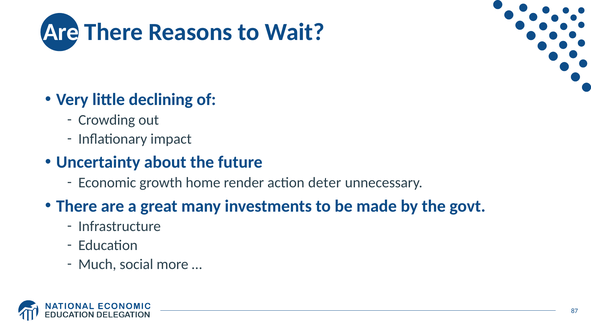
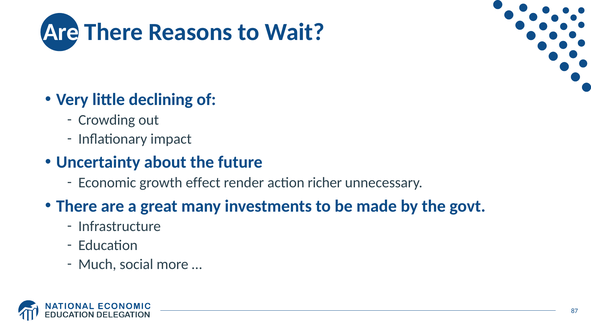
home: home -> effect (203, 183)
deter: deter -> richer (325, 183)
